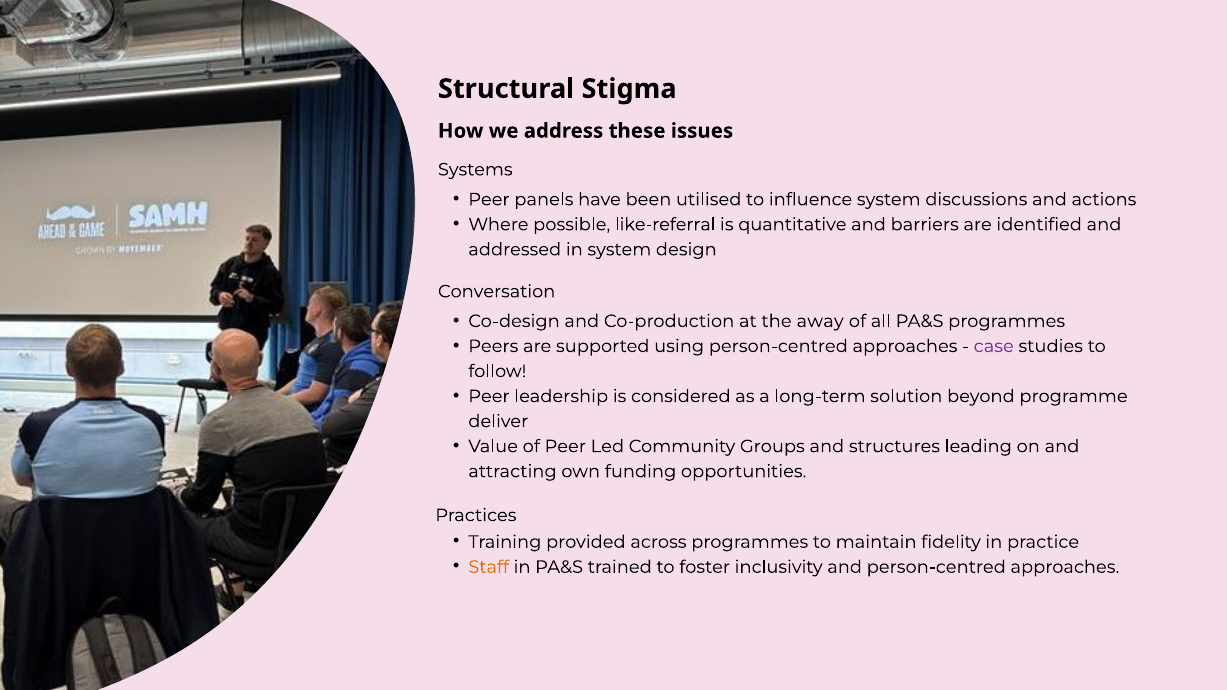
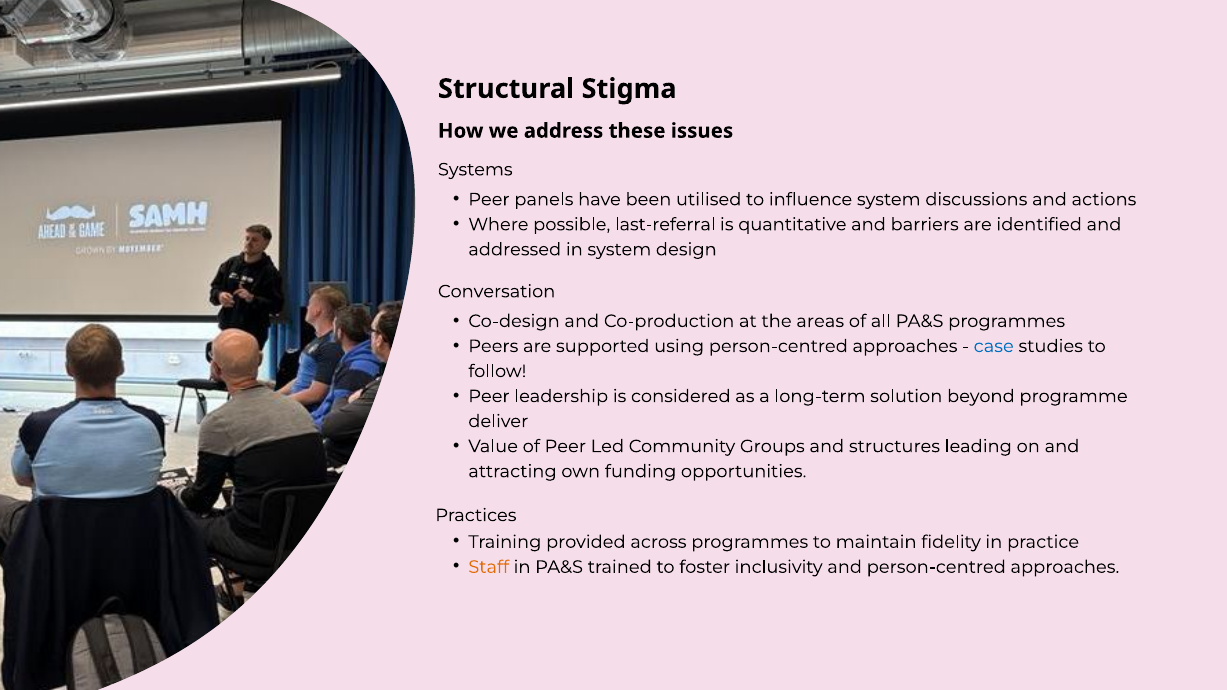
like-referral: like-referral -> last-referral (665, 225)
away: away -> areas (820, 321)
case colour: purple -> blue (994, 346)
